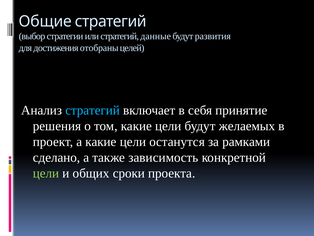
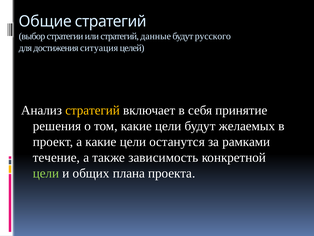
развития: развития -> русского (213, 36)
отобраны: отобраны -> ситуация (99, 48)
стратегий colour: light blue -> yellow (93, 110)
сделано: сделано -> течение (56, 157)
сроки: сроки -> плана (129, 173)
